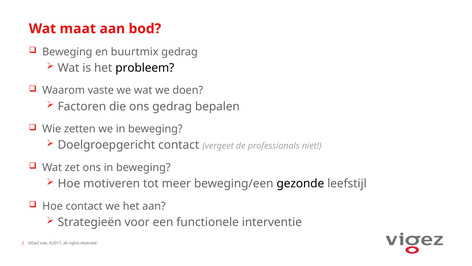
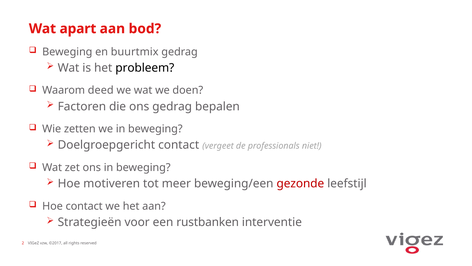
maat: maat -> apart (78, 29)
vaste: vaste -> deed (101, 90)
gezonde colour: black -> red (300, 183)
functionele: functionele -> rustbanken (208, 222)
